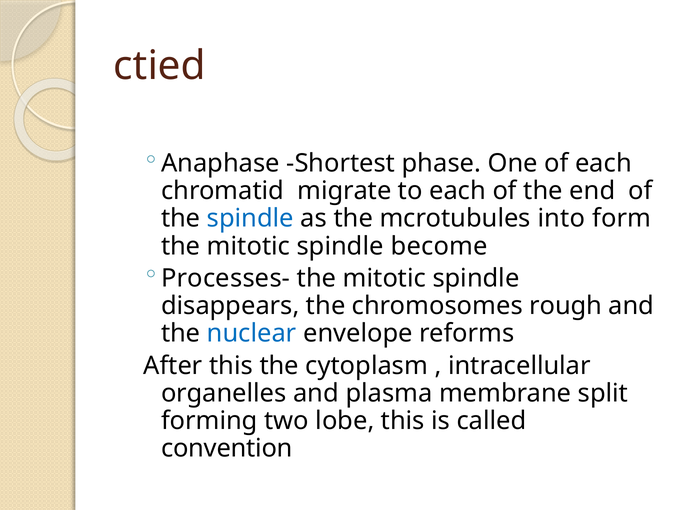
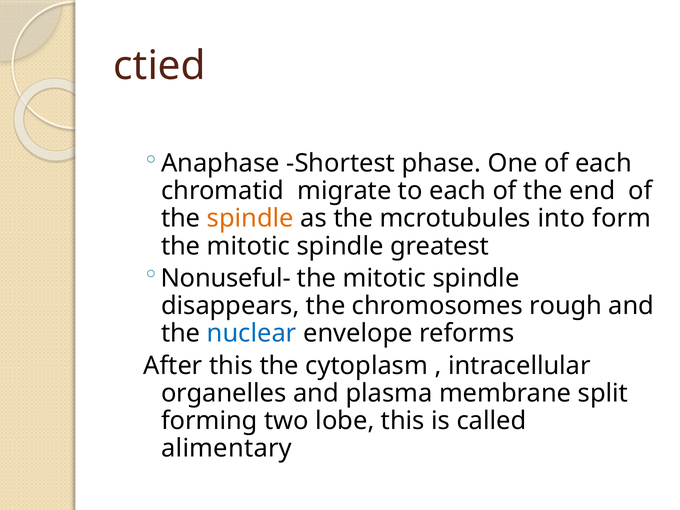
spindle colour: blue -> orange (250, 219)
become: become -> greatest (439, 246)
Processes-: Processes- -> Nonuseful- (226, 278)
convention: convention -> alimentary (227, 448)
